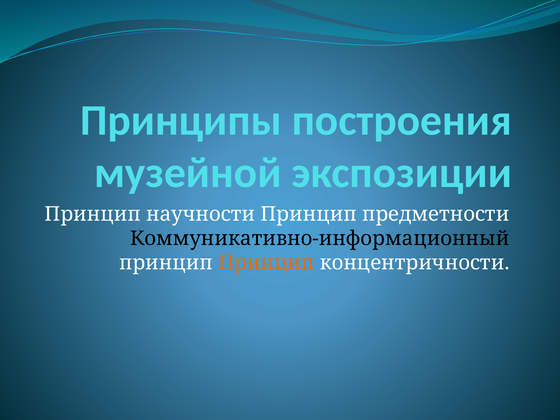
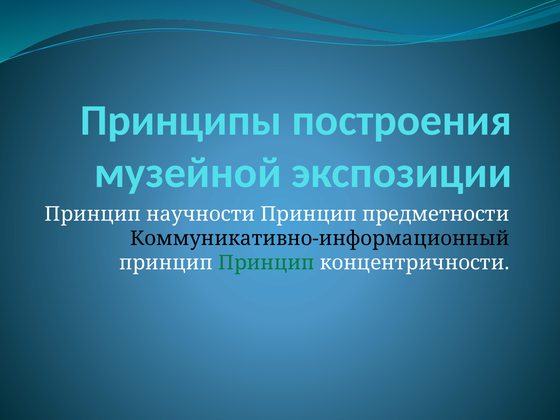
Принцип colour: orange -> green (266, 263)
